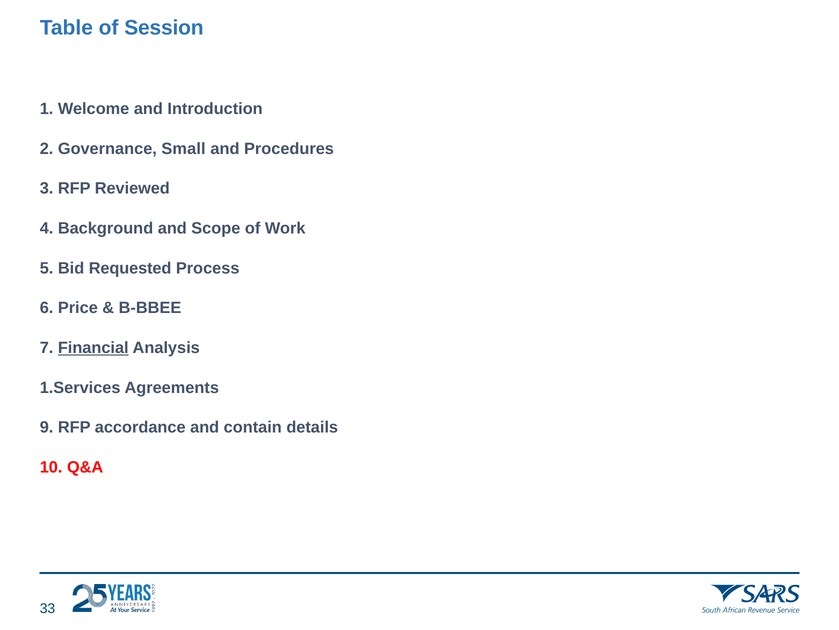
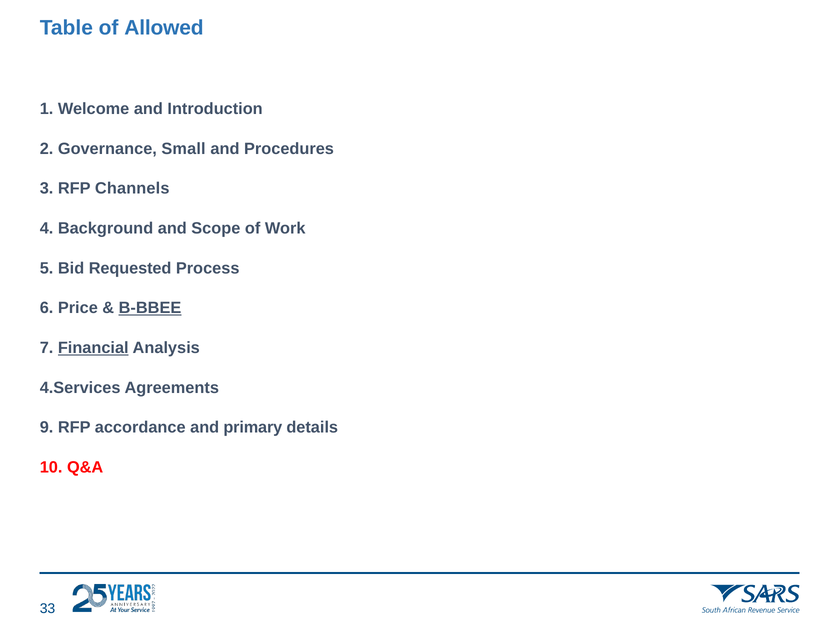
Session: Session -> Allowed (164, 28)
Reviewed: Reviewed -> Channels (132, 188)
B-BBEE underline: none -> present (150, 308)
1.Services: 1.Services -> 4.Services (80, 387)
contain: contain -> primary (253, 427)
